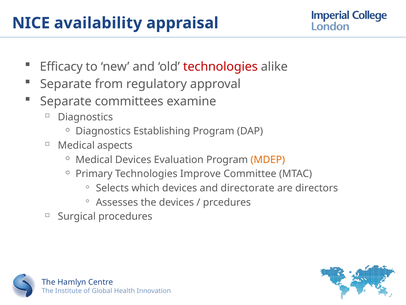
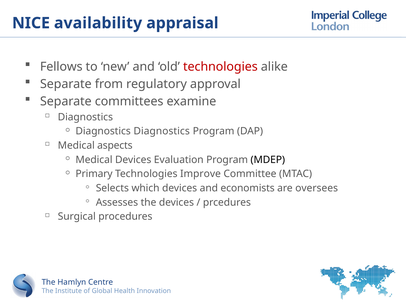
Efficacy: Efficacy -> Fellows (61, 67)
Diagnostics Establishing: Establishing -> Diagnostics (162, 131)
MDEP colour: orange -> black (268, 159)
directorate: directorate -> economists (248, 188)
directors: directors -> oversees (317, 188)
